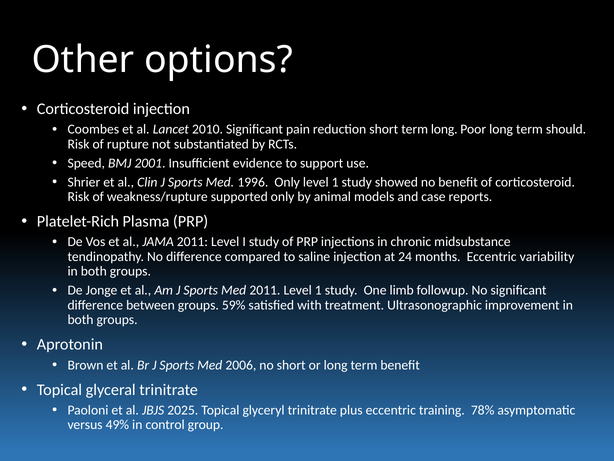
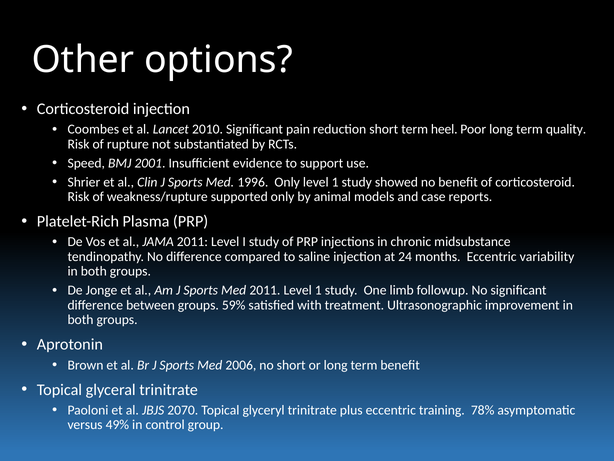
term long: long -> heel (444, 129)
should: should -> quality (566, 129)
2025: 2025 -> 2070 (183, 410)
